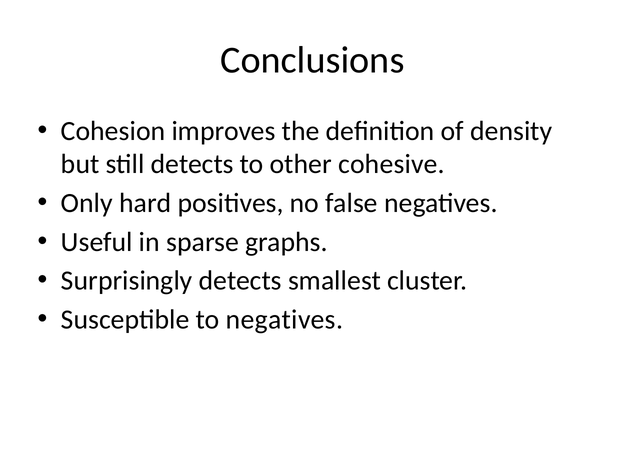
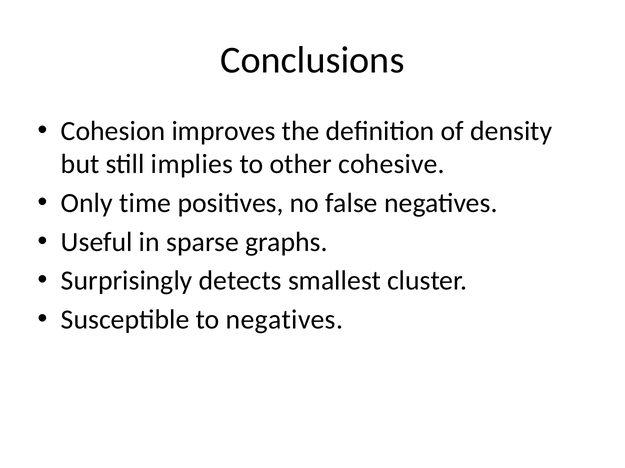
still detects: detects -> implies (192, 164)
hard: hard -> time (145, 203)
